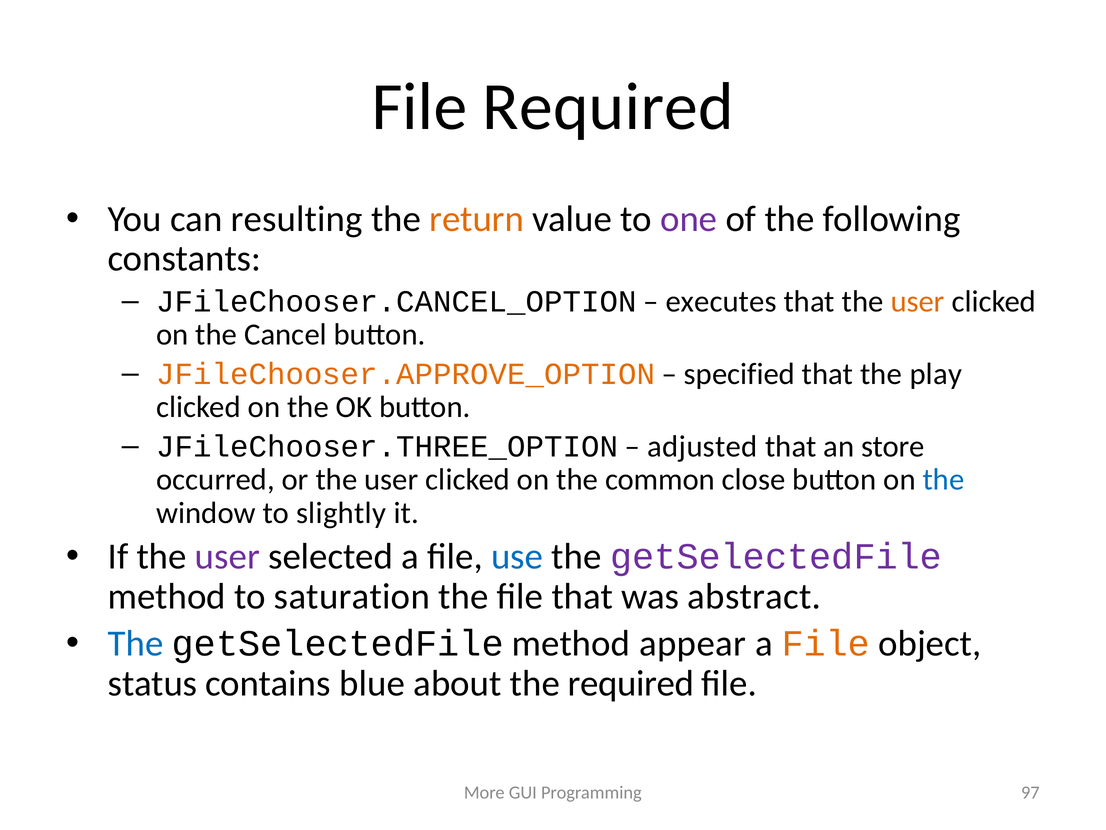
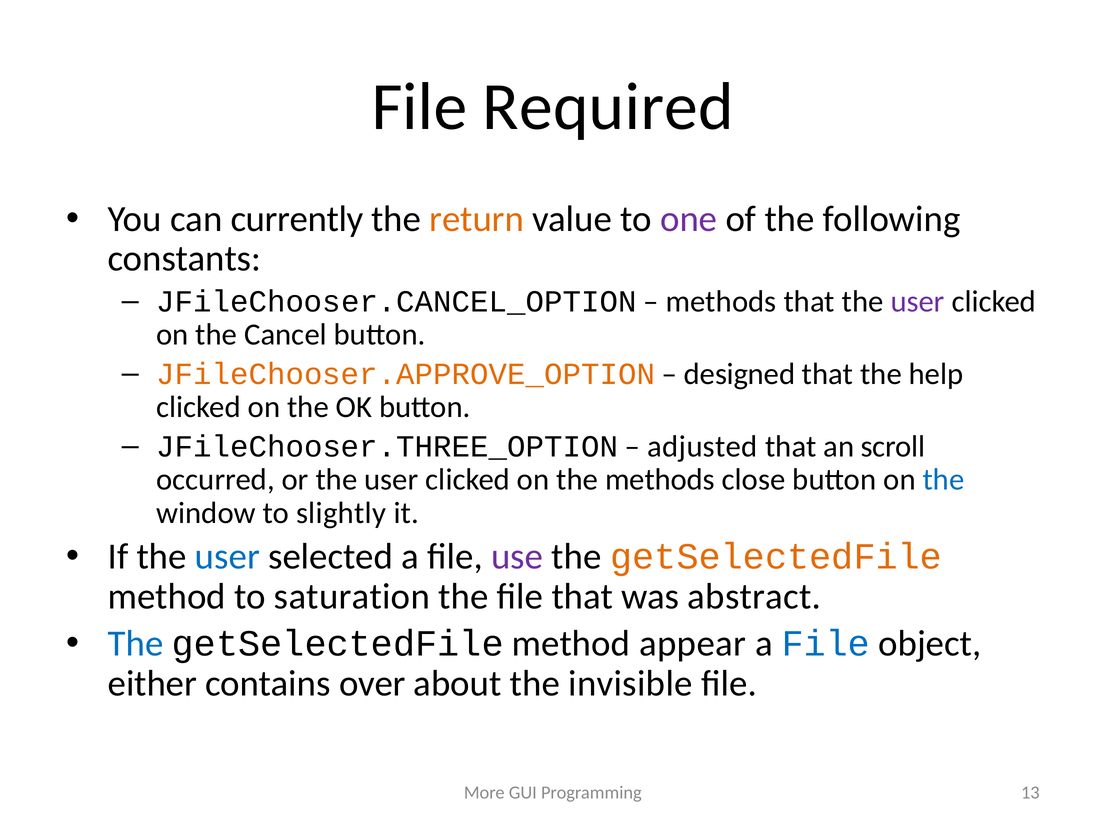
resulting: resulting -> currently (297, 219)
executes: executes -> methods (721, 301)
user colour: orange -> purple (918, 301)
specified: specified -> designed (740, 374)
play: play -> help (936, 374)
store: store -> scroll (893, 446)
the common: common -> methods (660, 479)
user colour: purple -> blue (227, 556)
use colour: blue -> purple (517, 556)
getSelectedFile colour: purple -> orange (776, 556)
File colour: orange -> blue (826, 643)
status: status -> either (152, 683)
blue: blue -> over (372, 683)
the required: required -> invisible (630, 683)
97: 97 -> 13 (1030, 792)
